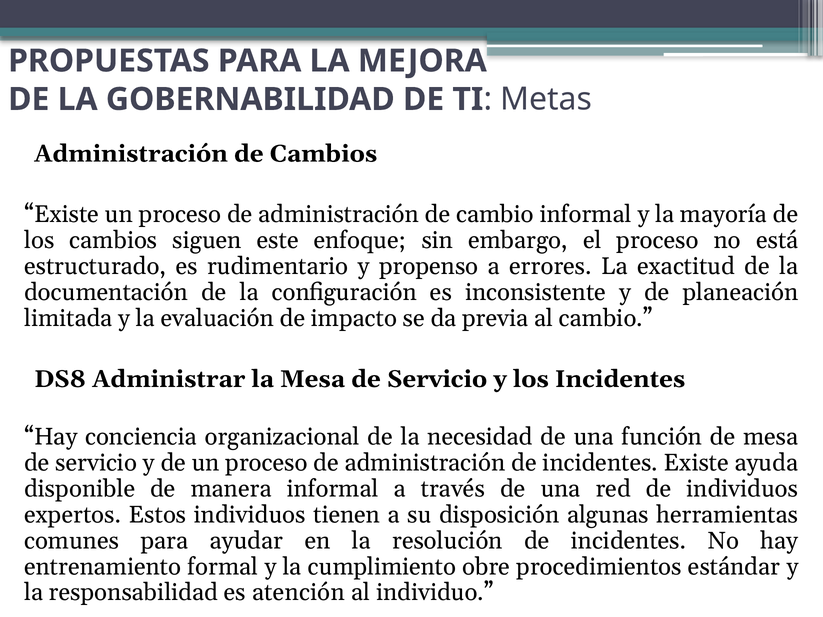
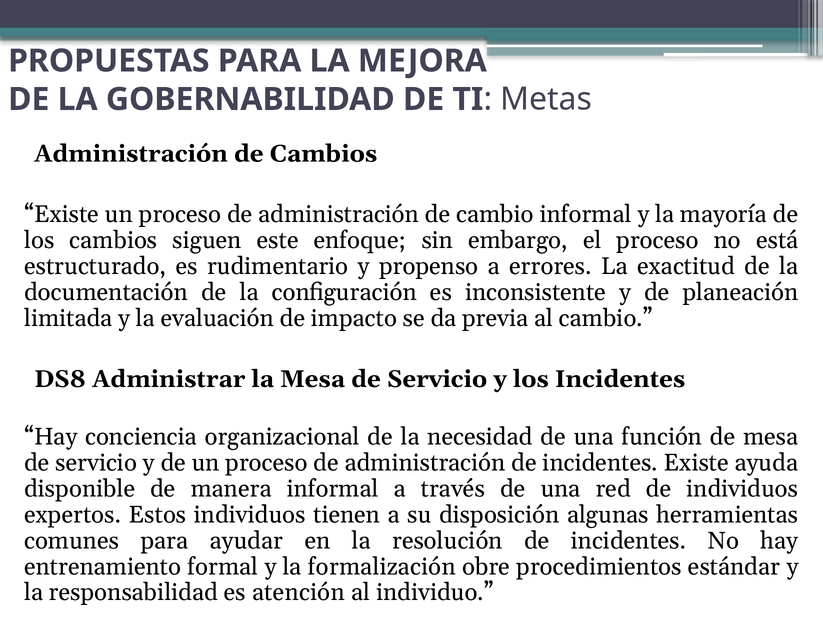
cumplimiento: cumplimiento -> formalización (382, 567)
